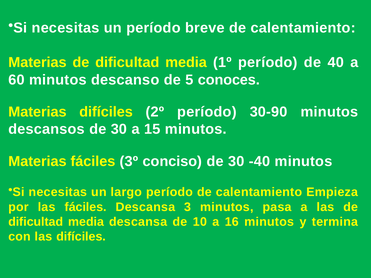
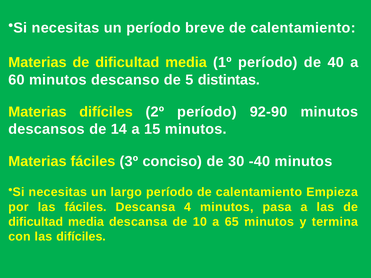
conoces: conoces -> distintas (229, 80)
30-90: 30-90 -> 92-90 (269, 112)
descansos de 30: 30 -> 14 (119, 129)
3: 3 -> 4 (188, 207)
16: 16 -> 65 (232, 222)
